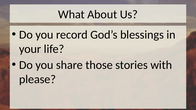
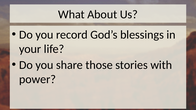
please: please -> power (37, 79)
